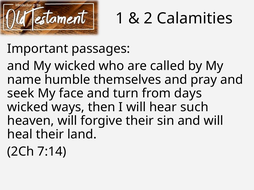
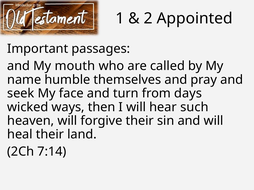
Calamities: Calamities -> Appointed (195, 18)
My wicked: wicked -> mouth (75, 66)
